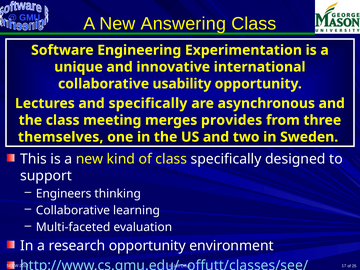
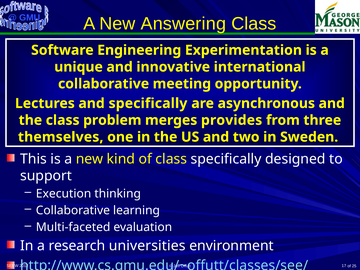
usability: usability -> meeting (182, 84)
meeting: meeting -> problem (112, 120)
Engineers: Engineers -> Execution (64, 194)
research opportunity: opportunity -> universities (147, 246)
